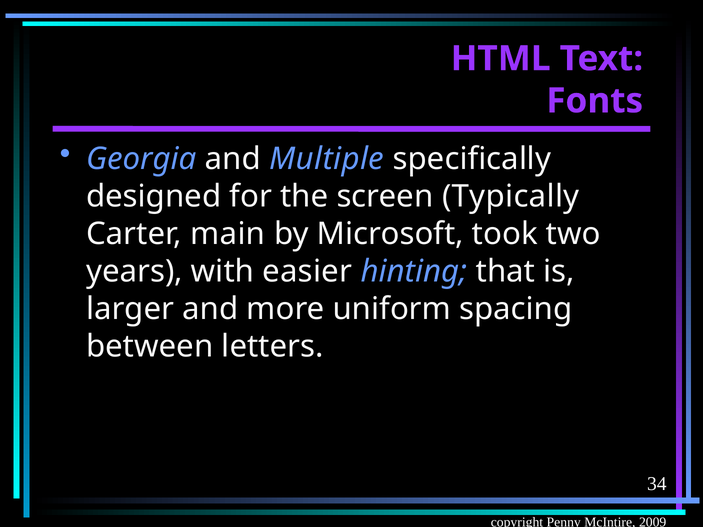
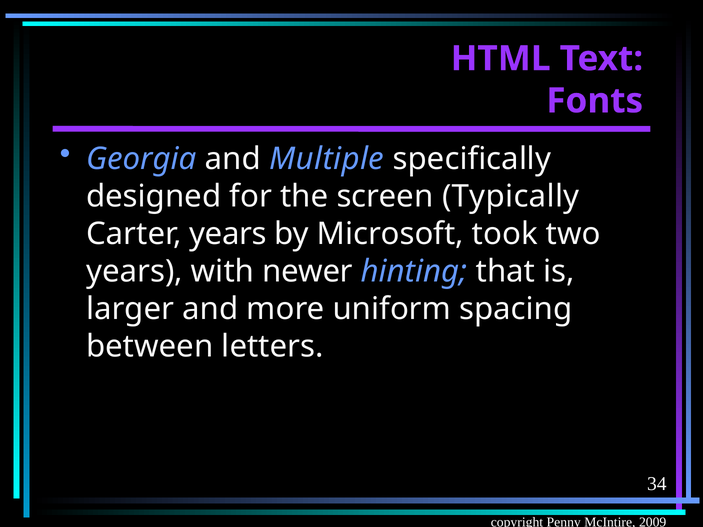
Carter main: main -> years (228, 234)
easier: easier -> newer (307, 272)
